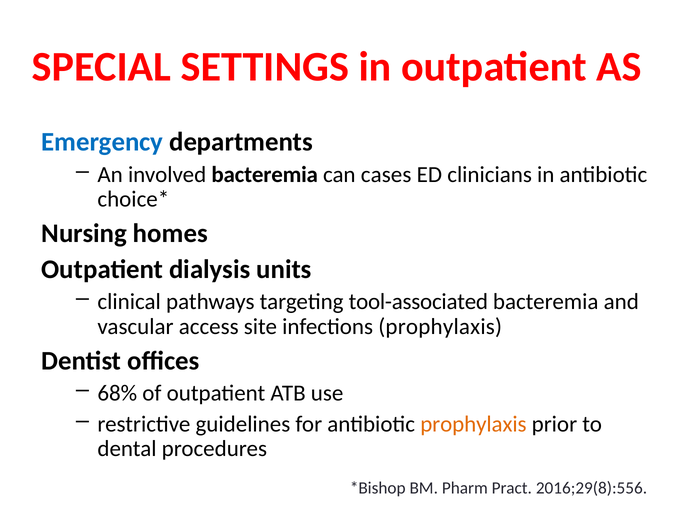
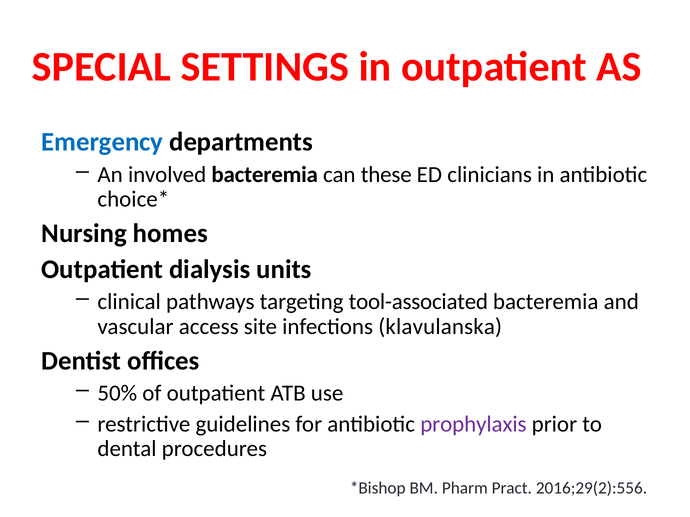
cases: cases -> these (386, 175)
infections prophylaxis: prophylaxis -> klavulanska (440, 327)
68%: 68% -> 50% (117, 394)
prophylaxis colour: orange -> purple (473, 424)
2016;29(8):556: 2016;29(8):556 -> 2016;29(2):556 (592, 489)
